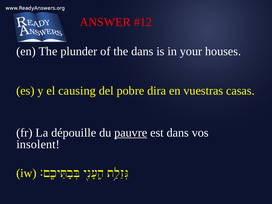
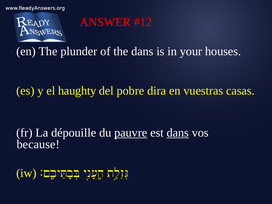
causing: causing -> haughty (77, 91)
dans underline: none -> present (178, 133)
insolent: insolent -> because (38, 144)
